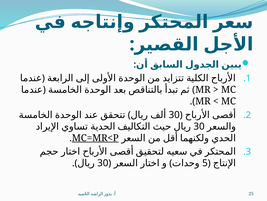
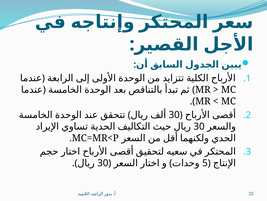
MC=MR<P underline: present -> none (95, 138)
